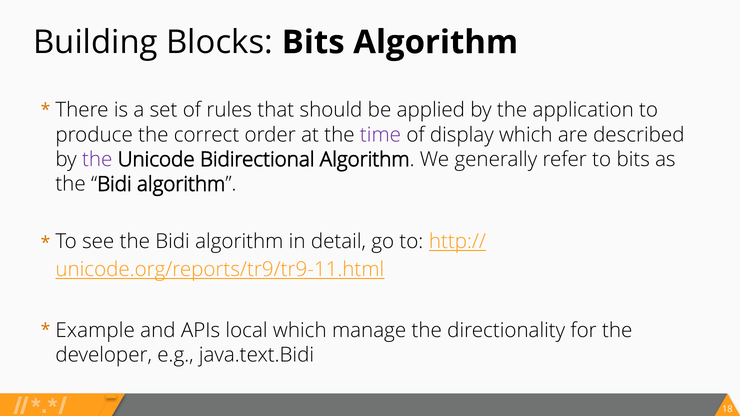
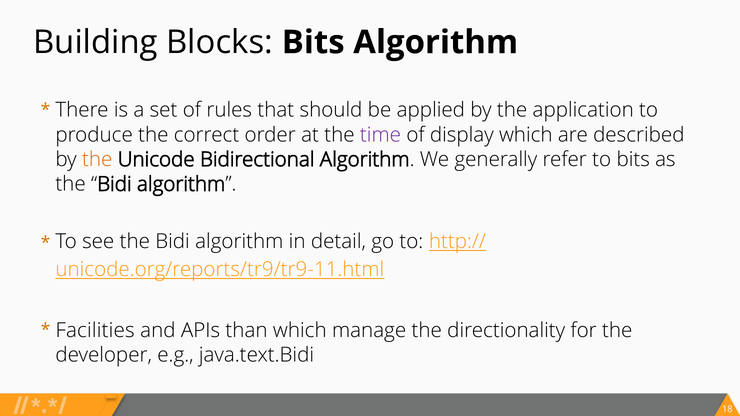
the colour: purple -> orange (97, 160)
Example: Example -> Facilities (95, 331)
local: local -> than (247, 331)
